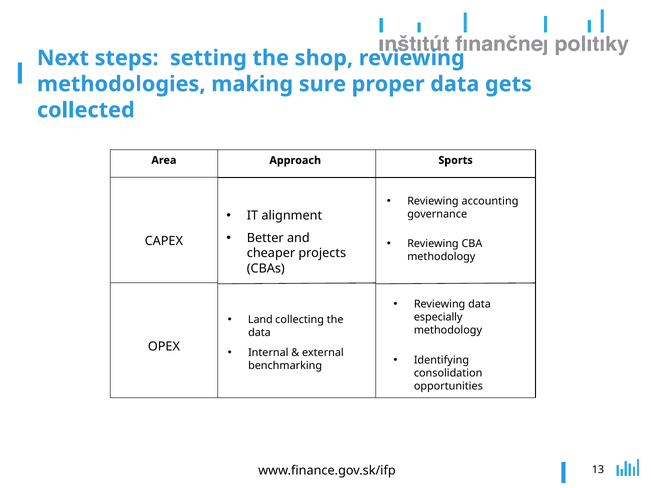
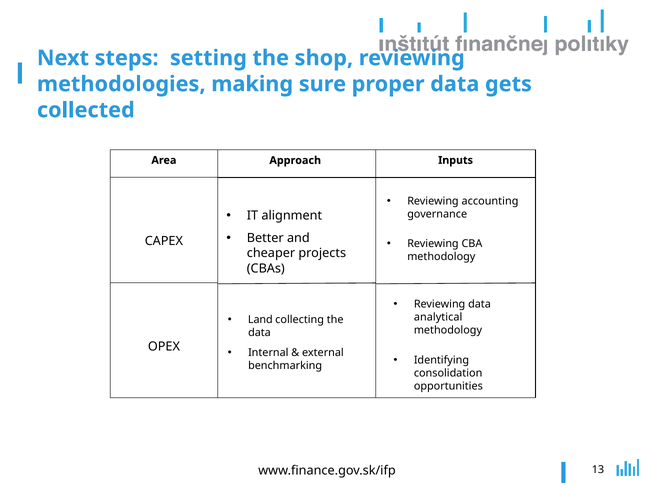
Sports: Sports -> Inputs (456, 160)
especially: especially -> analytical (438, 318)
